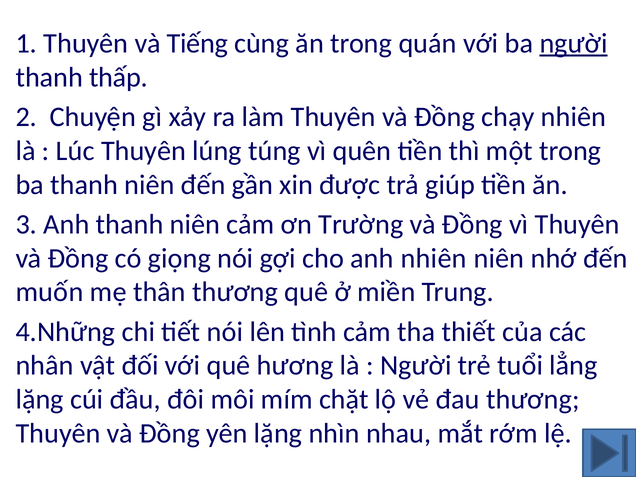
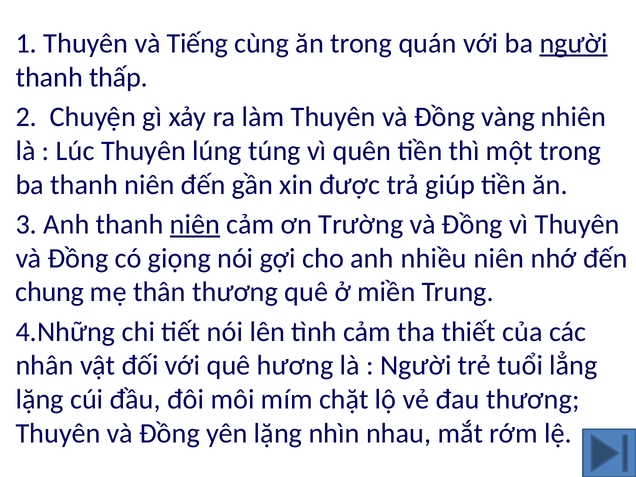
chạy: chạy -> vàng (508, 117)
niên underline: none -> present (195, 224)
anh nhiên: nhiên -> nhiều (434, 258)
muốn: muốn -> chung (50, 292)
